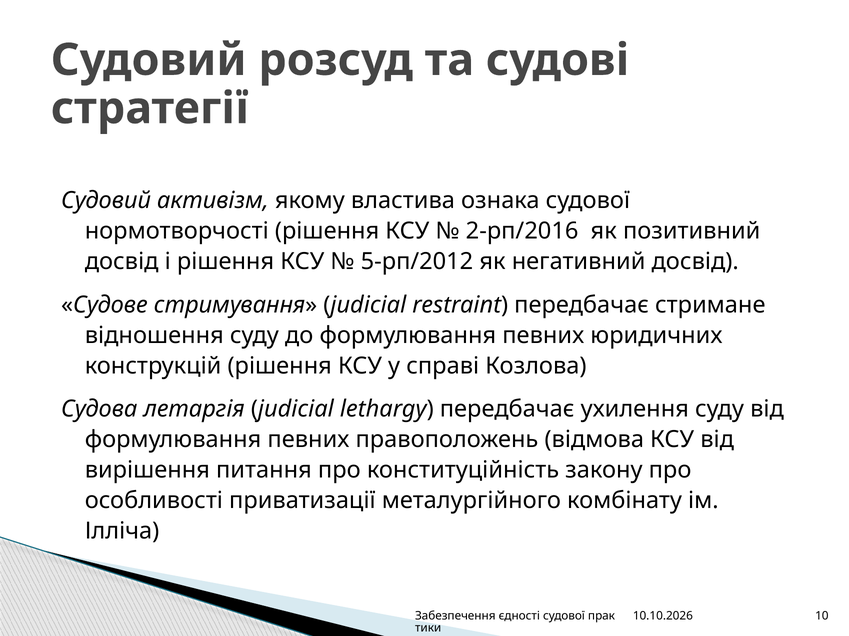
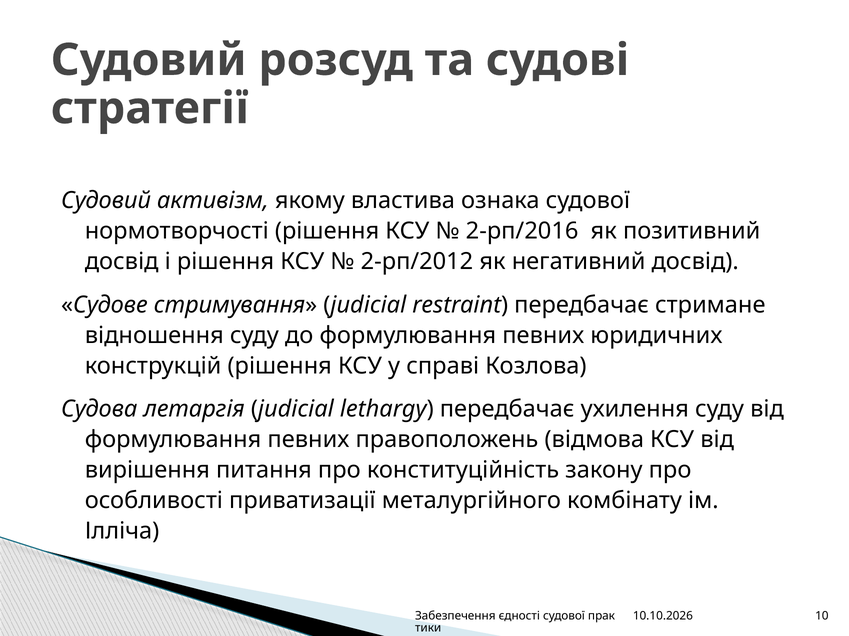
5-рп/2012: 5-рп/2012 -> 2-рп/2012 (417, 262)
